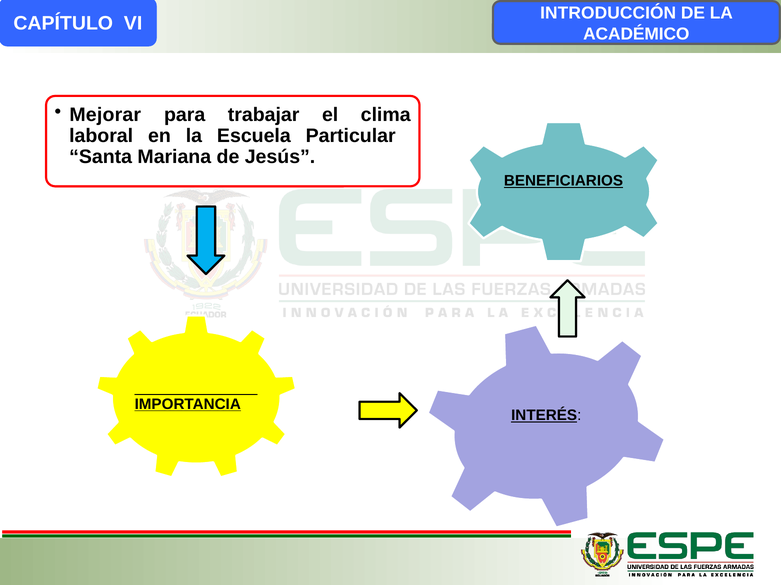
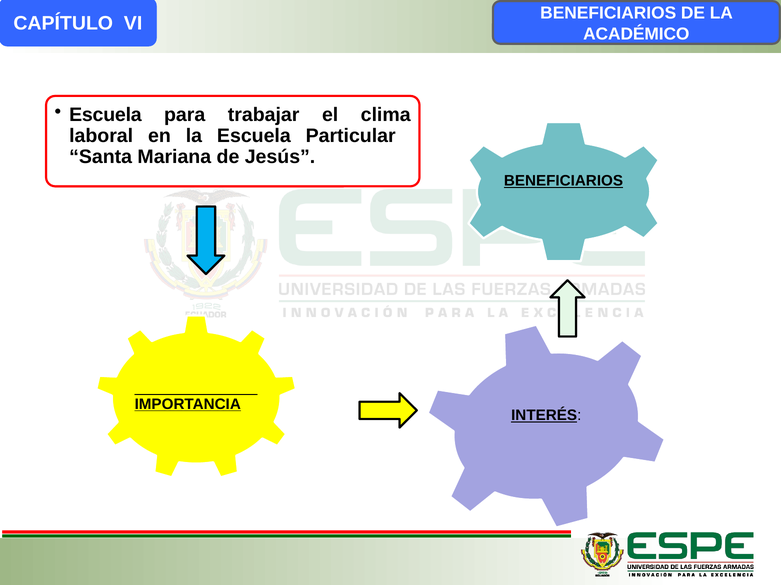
INTRODUCCIÓN: INTRODUCCIÓN -> BENEFICIARIOS (608, 13)
Mejorar: Mejorar -> Escuela (105, 115)
